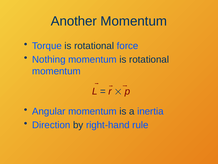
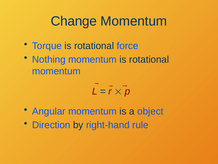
Another: Another -> Change (74, 21)
inertia: inertia -> object (150, 111)
